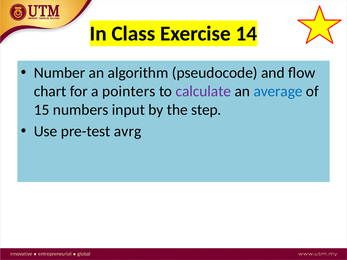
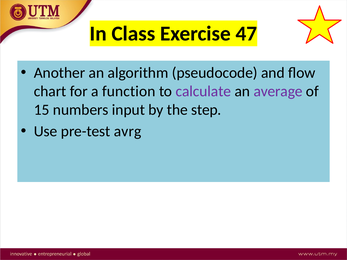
14: 14 -> 47 (246, 34)
Number: Number -> Another (60, 73)
pointers: pointers -> function (129, 91)
average colour: blue -> purple (278, 91)
